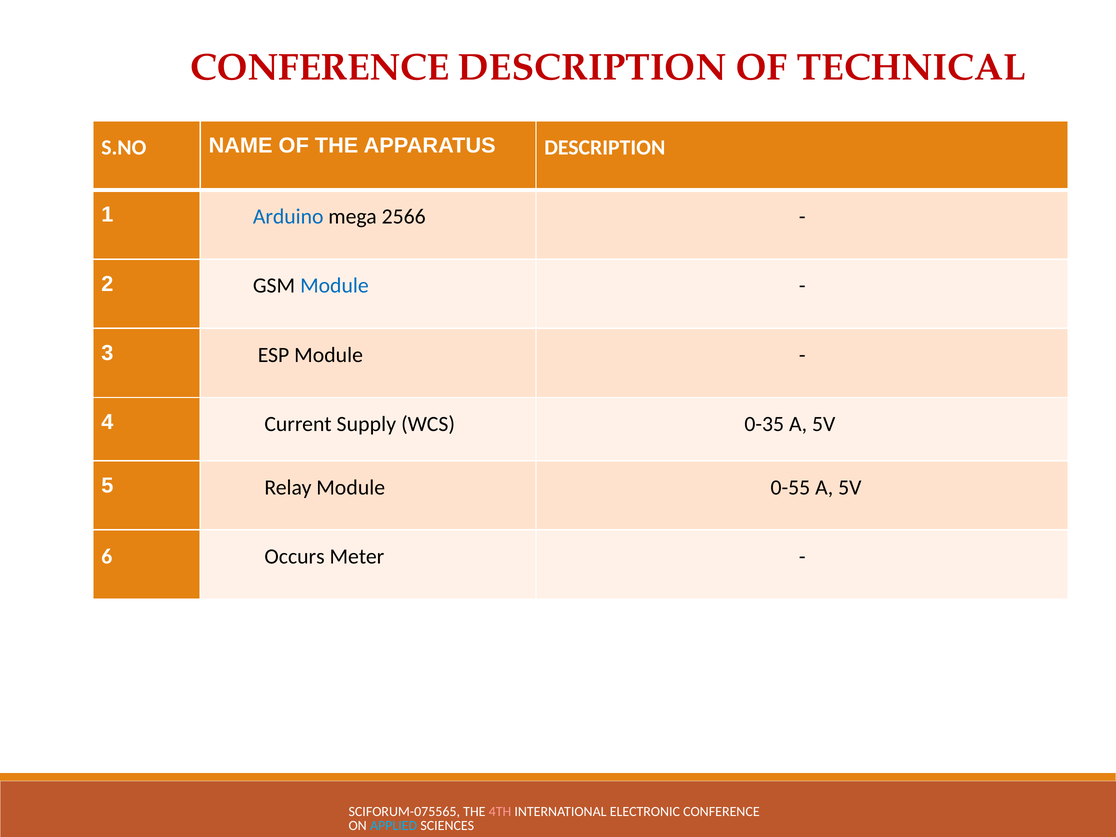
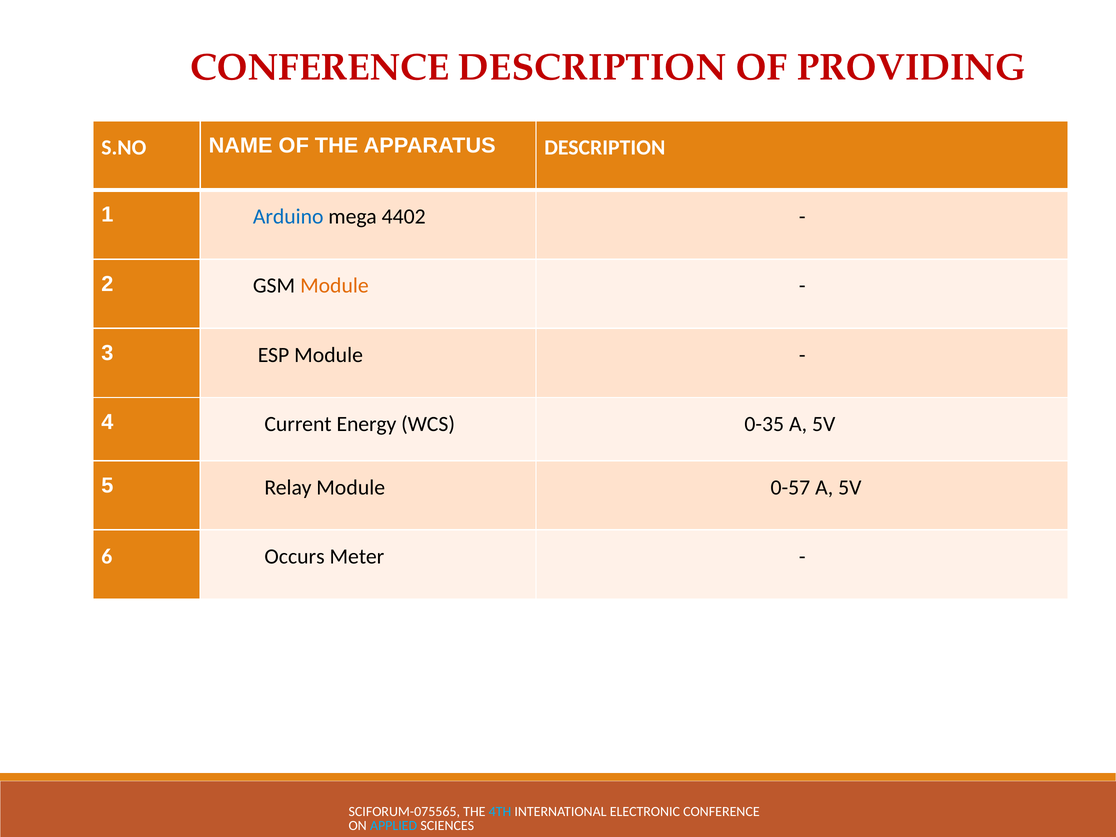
TECHNICAL: TECHNICAL -> PROVIDING (911, 67)
2566: 2566 -> 4402 (404, 217)
Module colour: blue -> orange (334, 286)
Supply: Supply -> Energy (366, 424)
0-55: 0-55 -> 0-57 (790, 487)
4TH colour: pink -> light blue (500, 812)
